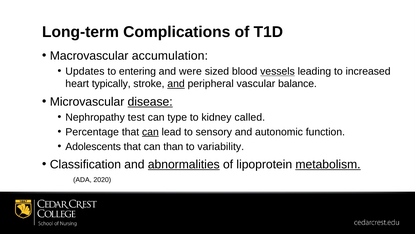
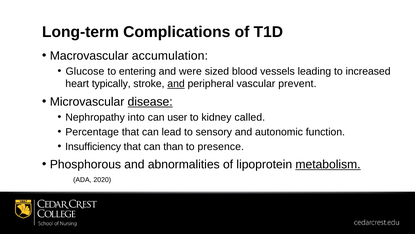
Updates: Updates -> Glucose (85, 71)
vessels underline: present -> none (278, 71)
balance: balance -> prevent (297, 84)
test: test -> into (136, 117)
type: type -> user (177, 117)
can underline: present -> none (150, 132)
Adolescents: Adolescents -> Insufficiency (93, 146)
variability: variability -> presence (221, 146)
Classification: Classification -> Phosphorous (85, 164)
abnormalities underline: present -> none (184, 164)
